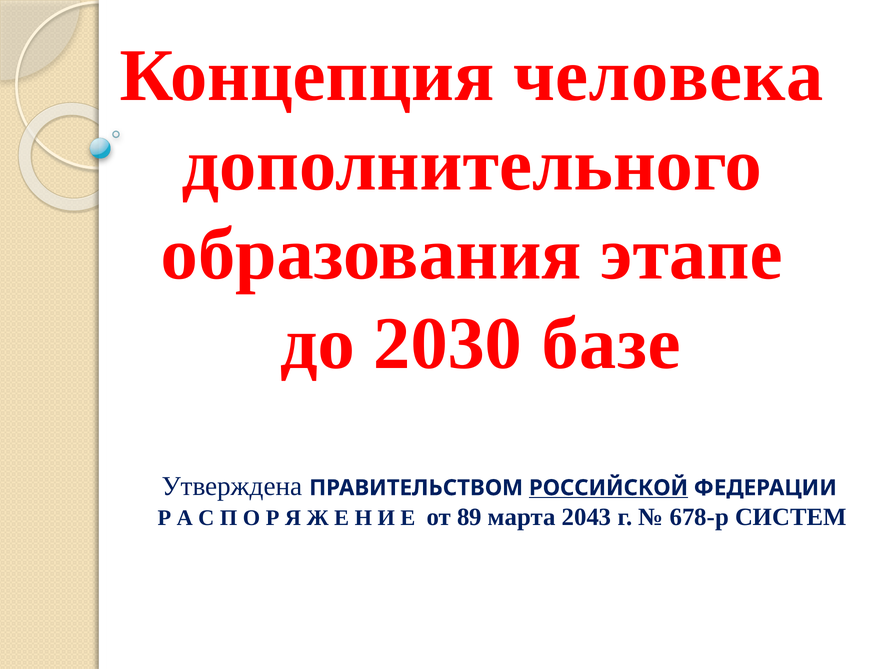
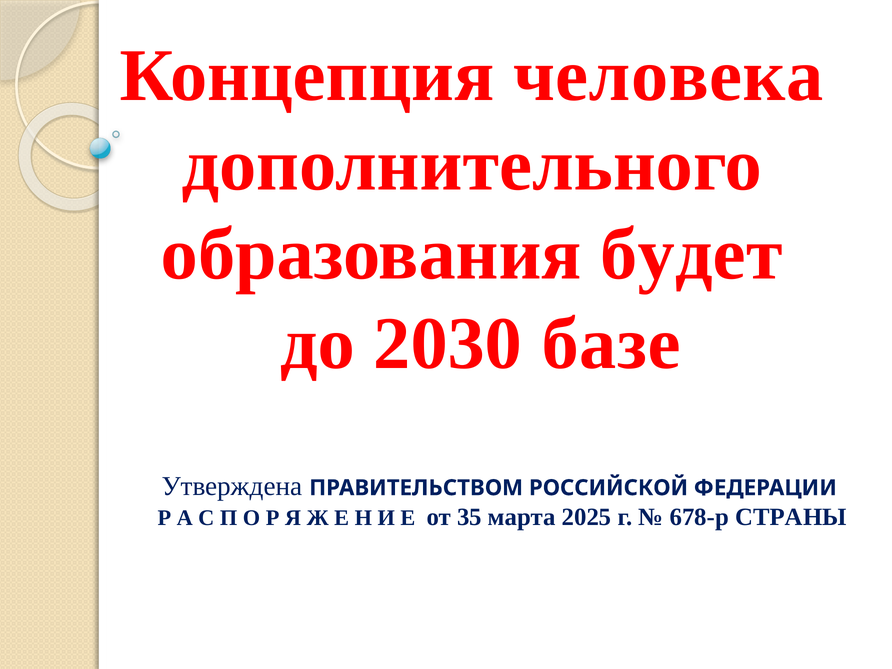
этапе: этапе -> будет (691, 254)
РОССИЙСКОЙ underline: present -> none (609, 488)
89: 89 -> 35 (469, 517)
2043: 2043 -> 2025 (587, 517)
СИСТЕМ: СИСТЕМ -> СТРАНЫ (791, 517)
